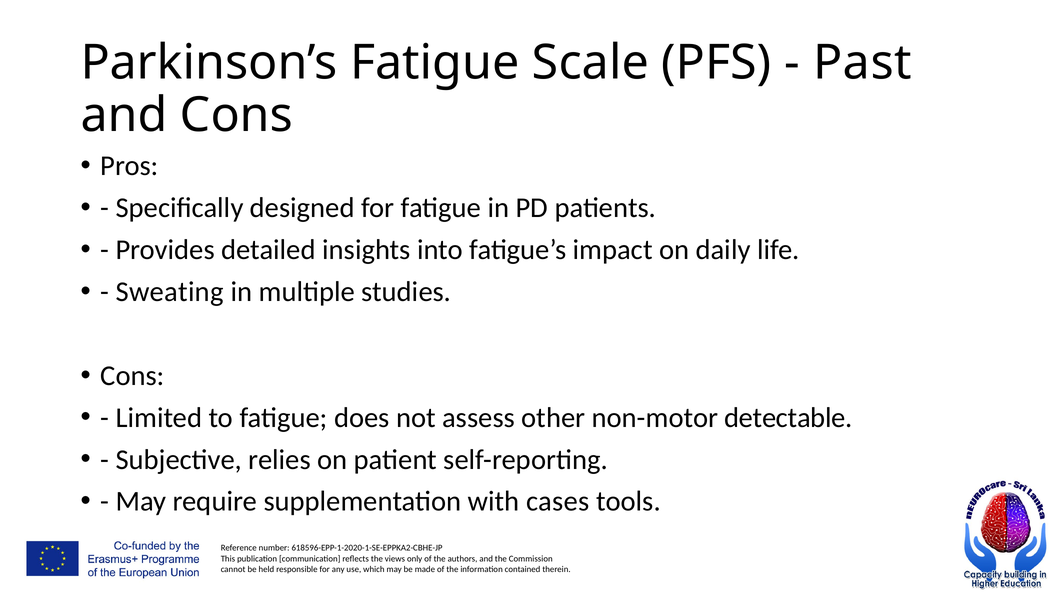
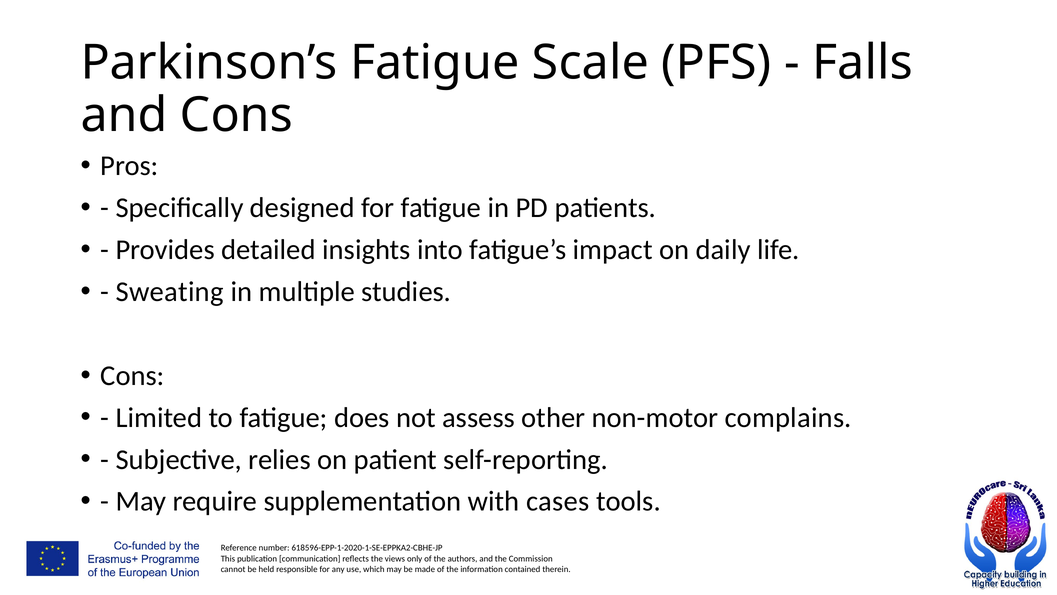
Past: Past -> Falls (863, 63)
detectable: detectable -> complains (788, 417)
